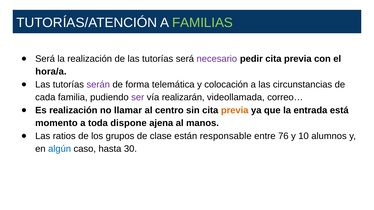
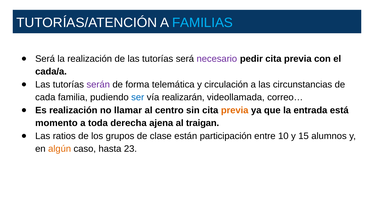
FAMILIAS colour: light green -> light blue (203, 23)
hora/a: hora/a -> cada/a (51, 72)
colocación: colocación -> circulación (226, 85)
ser colour: purple -> blue (138, 98)
dispone: dispone -> derecha (129, 123)
manos: manos -> traigan (203, 123)
responsable: responsable -> participación (226, 136)
76: 76 -> 10 (283, 136)
10: 10 -> 15 (304, 136)
algún colour: blue -> orange (60, 149)
30: 30 -> 23 (130, 149)
